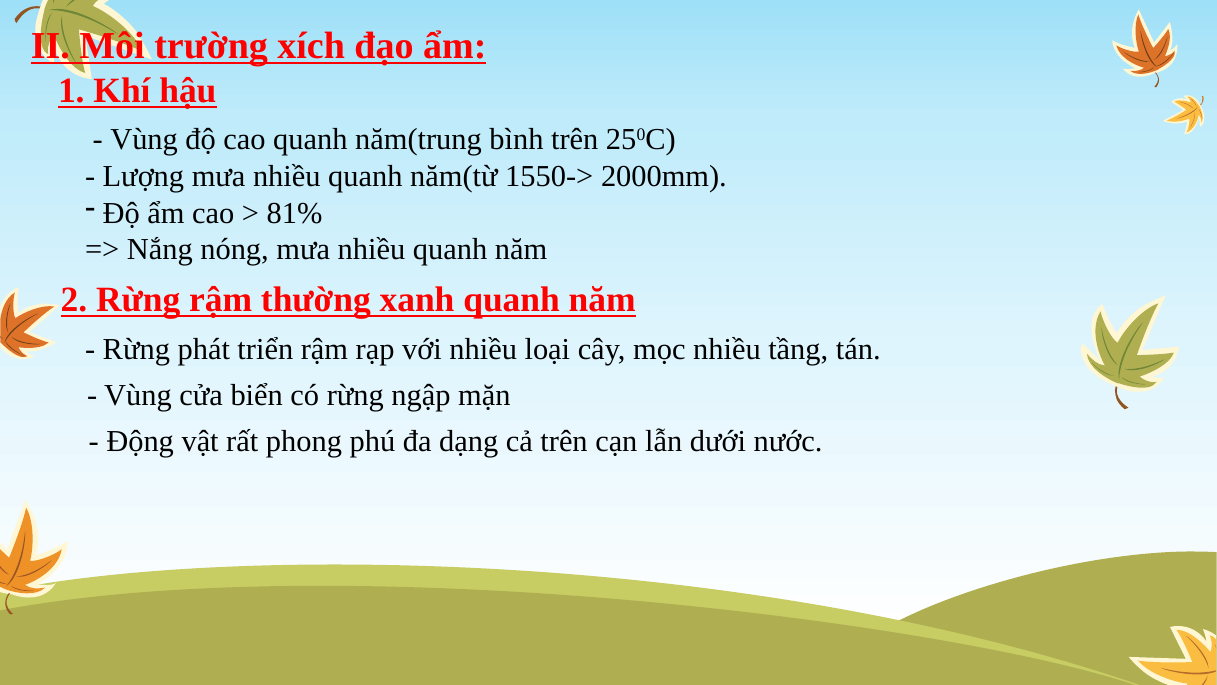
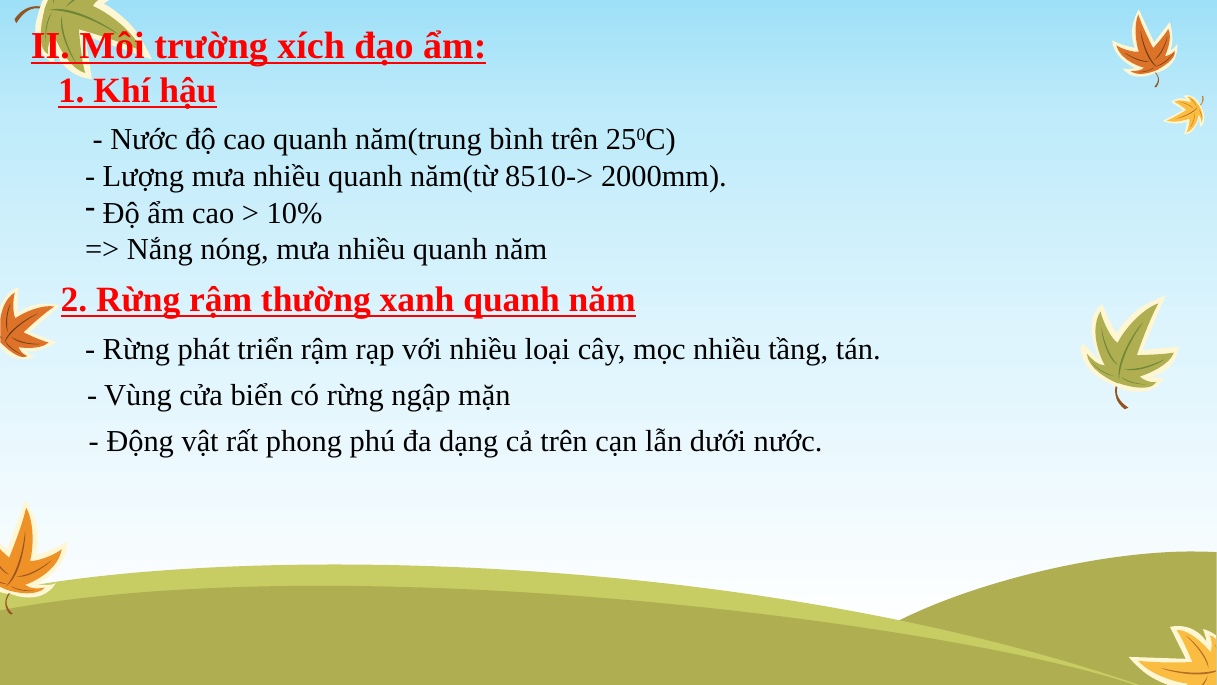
Vùng: Vùng -> Nước (144, 140)
1550->: 1550-> -> 8510-> (549, 176)
81%: 81% -> 10% (295, 213)
